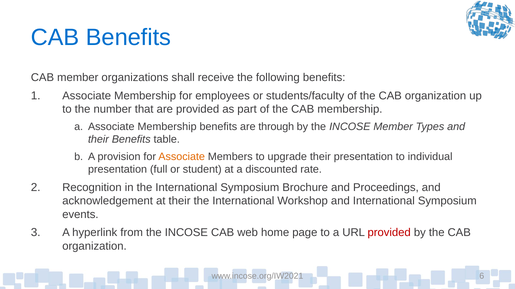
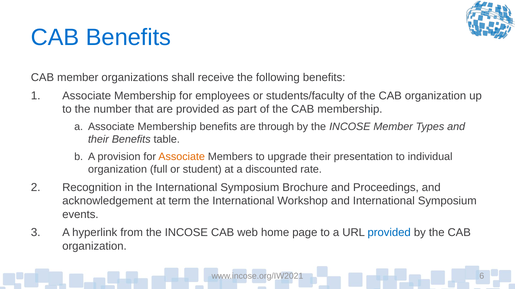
presentation: presentation -> organization (117, 170)
at their: their -> term (180, 201)
provided colour: red -> blue (389, 233)
